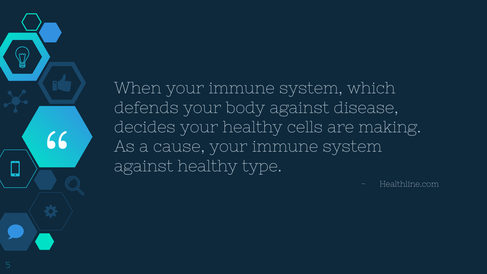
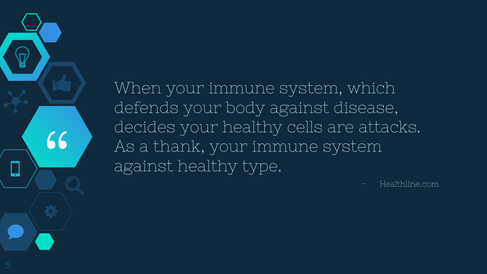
making: making -> attacks (390, 127)
cause: cause -> thank (179, 147)
